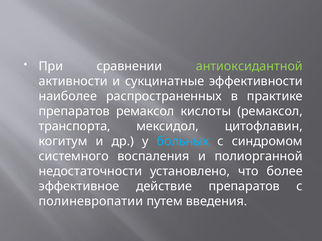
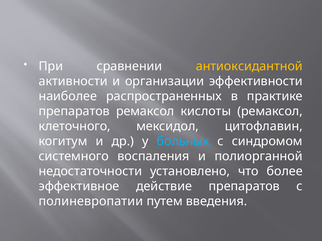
антиоксидантной colour: light green -> yellow (249, 66)
сукцинатные: сукцинатные -> организации (165, 81)
транспорта: транспорта -> клеточного (75, 126)
